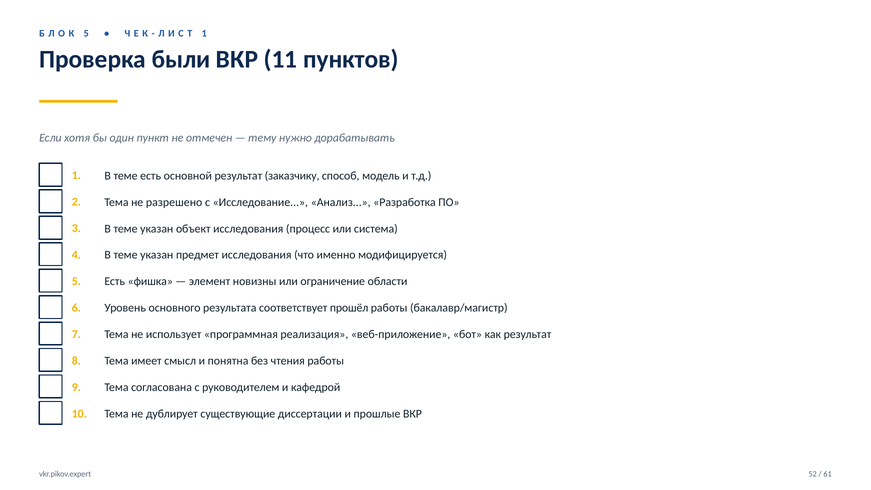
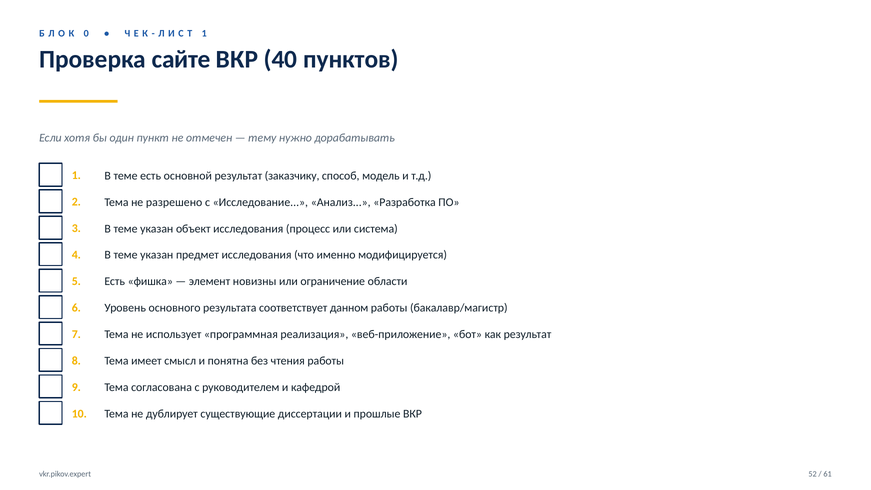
5: 5 -> 0 (86, 33)
были: были -> сайте (181, 59)
11: 11 -> 40 (280, 59)
прошёл: прошёл -> данном (349, 308)
